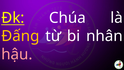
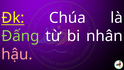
Đấng colour: yellow -> light green (20, 36)
